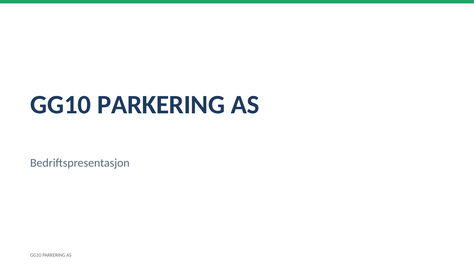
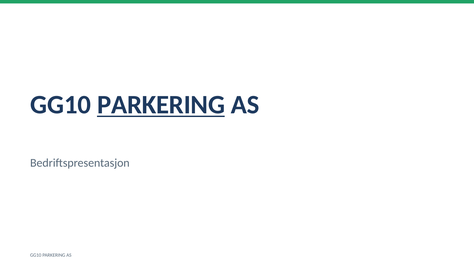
PARKERING underline: none -> present (161, 105)
